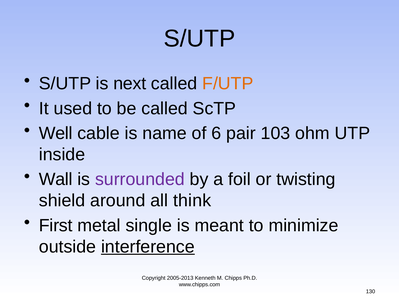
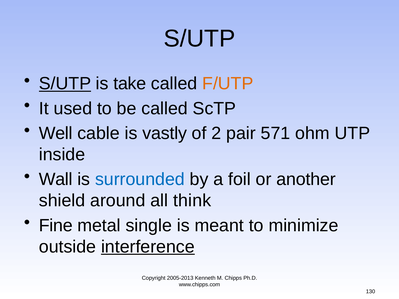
S/UTP underline: none -> present (65, 84)
next: next -> take (130, 84)
name: name -> vastly (165, 133)
6: 6 -> 2 (216, 133)
103: 103 -> 571 (276, 133)
surrounded colour: purple -> blue (140, 179)
twisting: twisting -> another (306, 179)
First: First -> Fine (56, 226)
